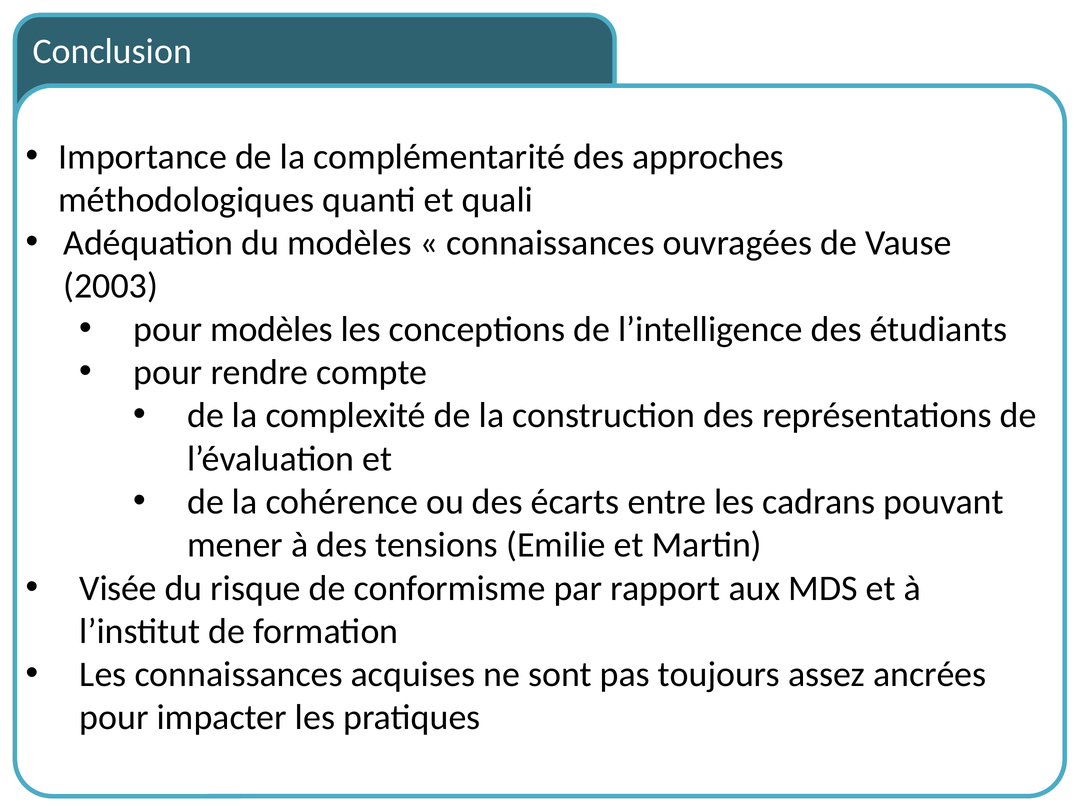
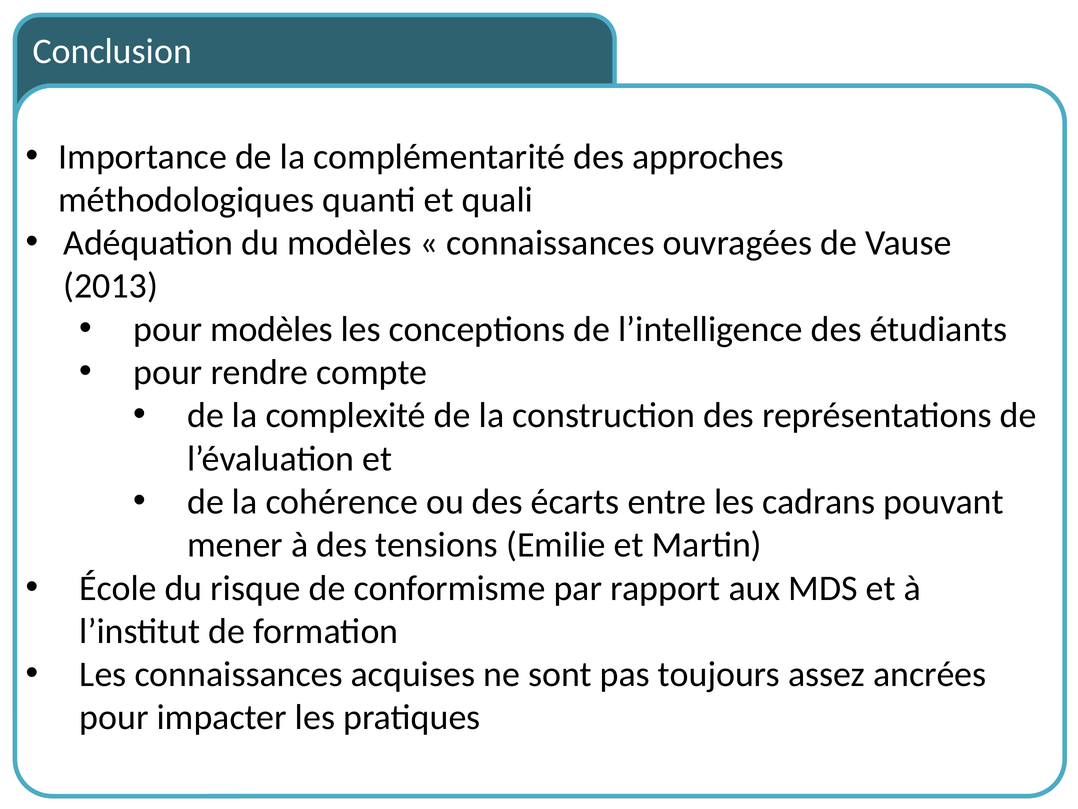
2003: 2003 -> 2013 (111, 286)
Visée: Visée -> École (118, 588)
